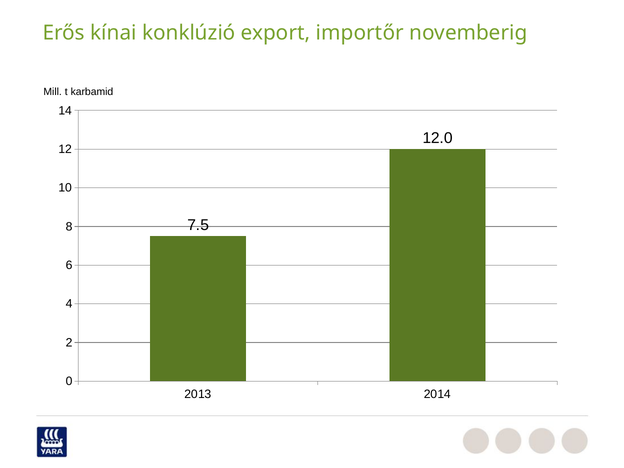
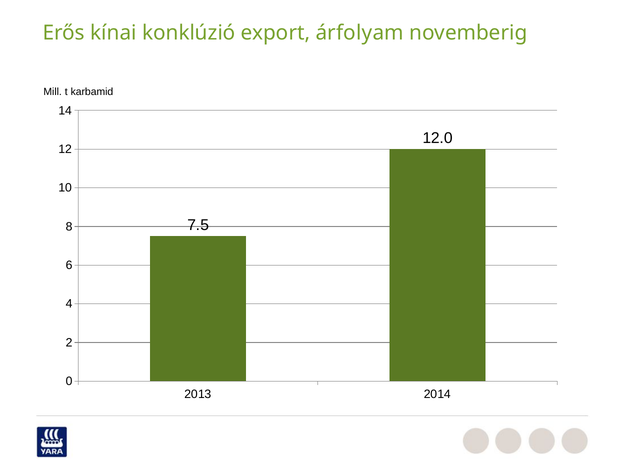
importőr: importőr -> árfolyam (360, 33)
